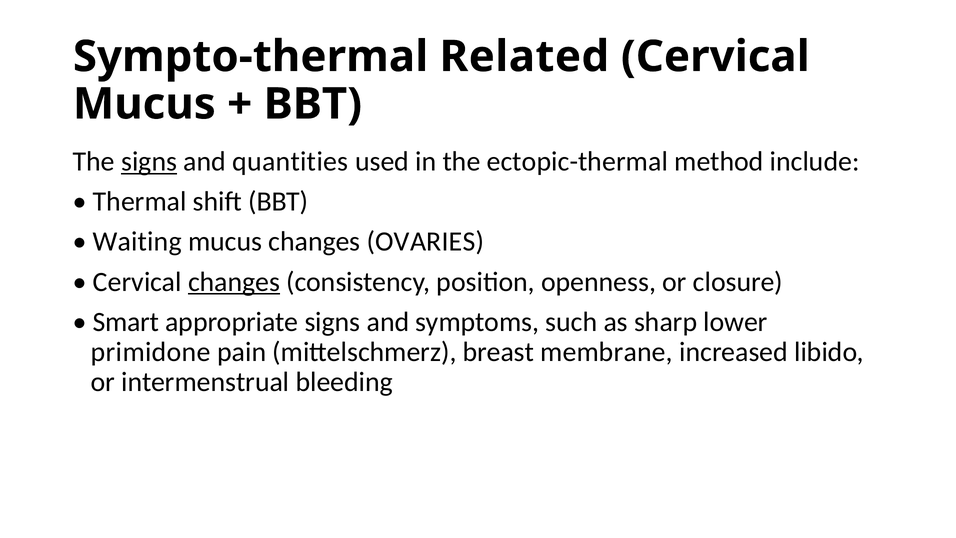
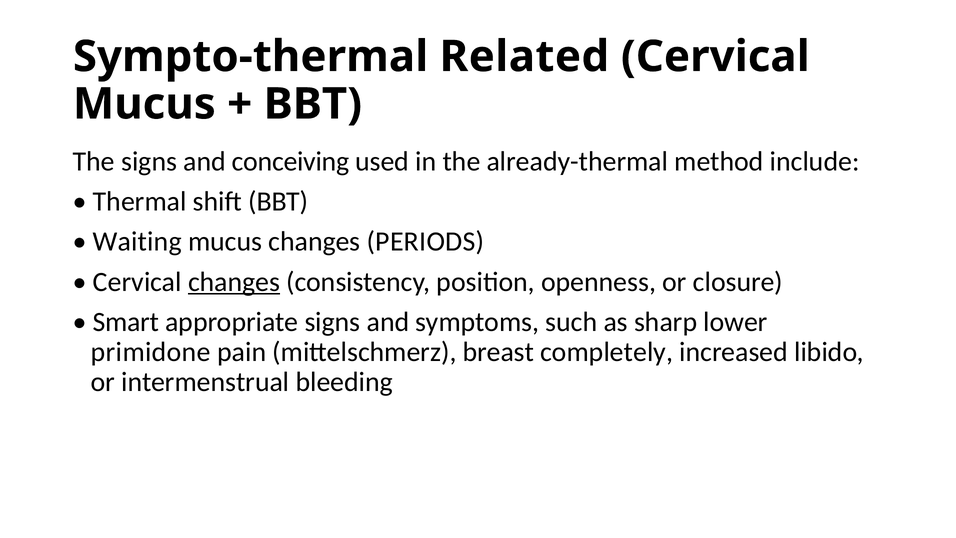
signs underline: present -> none (149, 162)
quantities: quantities -> conceiving (291, 162)
ectopic-thermal: ectopic-thermal -> already-thermal (577, 162)
OVARIES: OVARIES -> PERIODS (425, 242)
membrane: membrane -> completely (607, 352)
